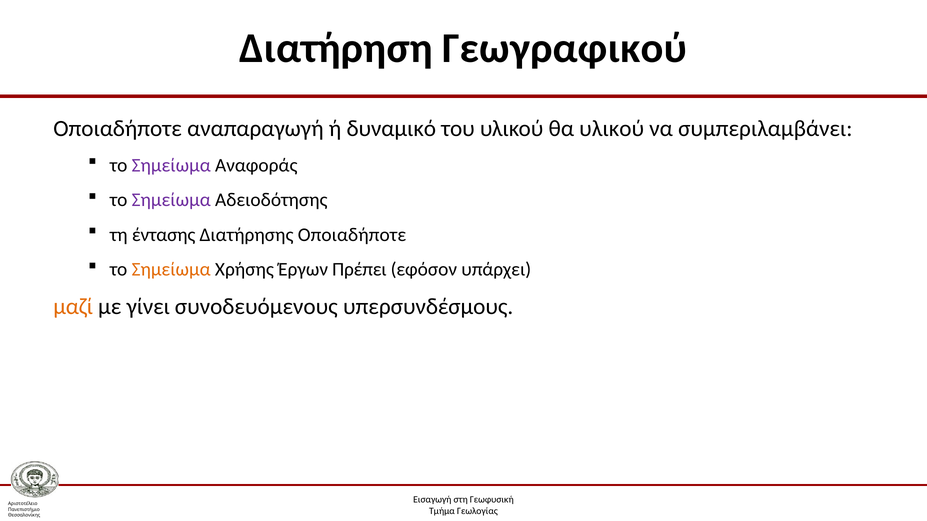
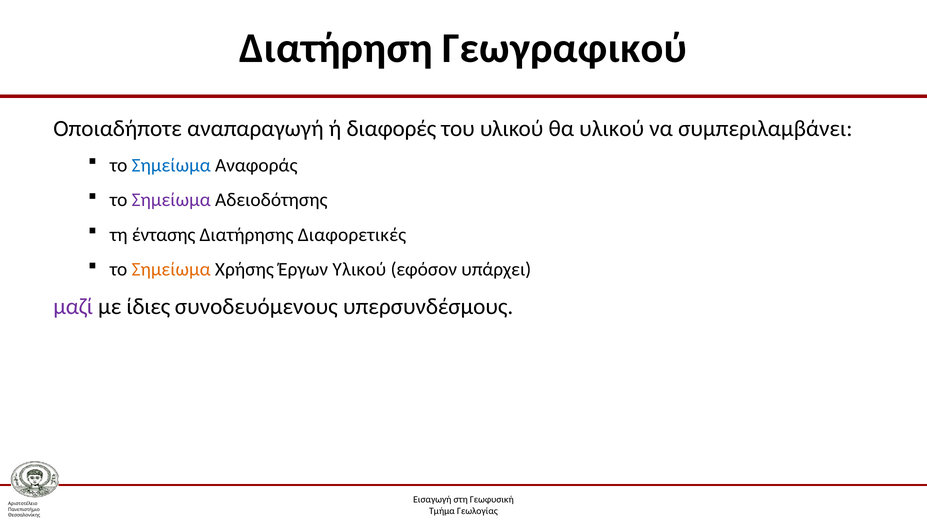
δυναμικό: δυναμικό -> διαφορές (391, 128)
Σημείωμα colour: purple -> blue (171, 165)
Διατήρησης Οποιαδήποτε: Οποιαδήποτε -> Διαφορετικές (352, 235)
Έργων Πρέπει: Πρέπει -> Υλικού (359, 270)
μαζί colour: orange -> purple (73, 307)
γίνει: γίνει -> ίδιες (148, 307)
